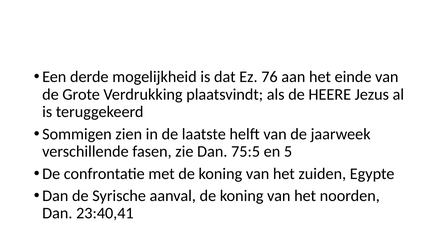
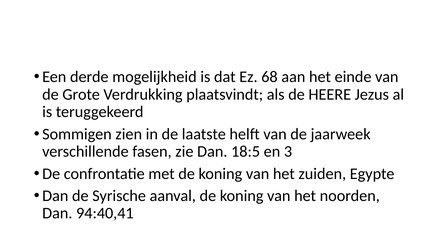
76: 76 -> 68 (269, 77)
75:5: 75:5 -> 18:5 (246, 151)
5: 5 -> 3 (288, 151)
23:40,41: 23:40,41 -> 94:40,41 (105, 213)
